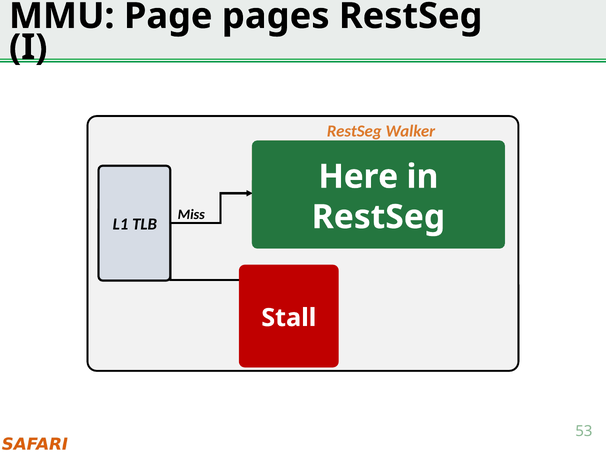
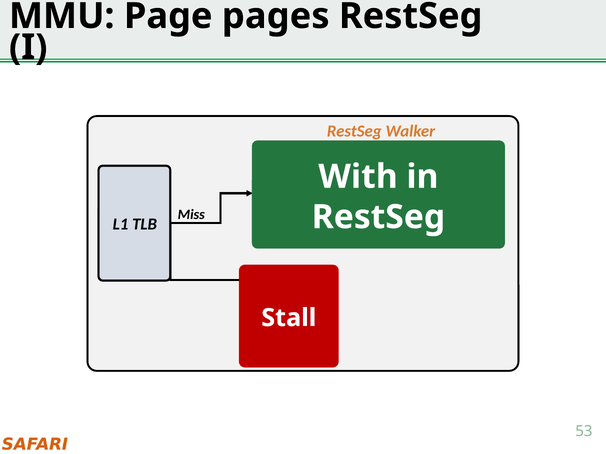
Here: Here -> With (358, 177)
